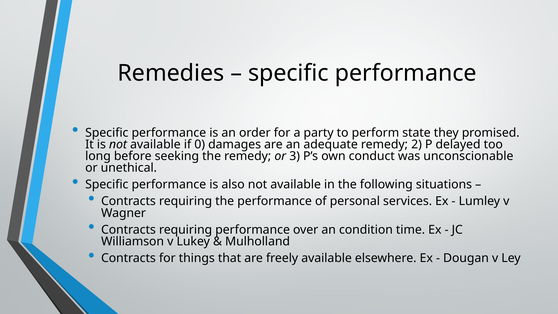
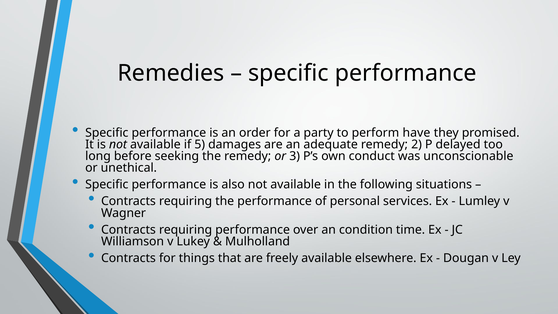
state: state -> have (416, 133)
0: 0 -> 5 (200, 144)
